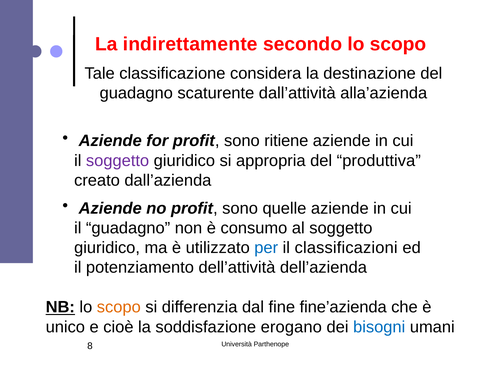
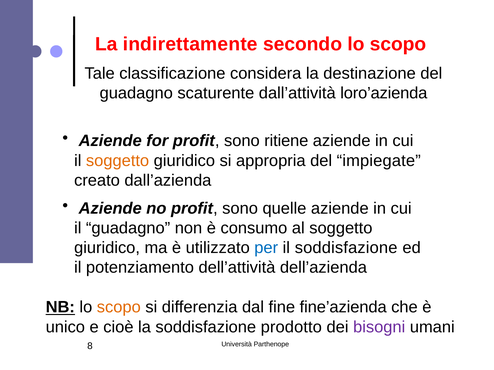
alla’azienda: alla’azienda -> loro’azienda (384, 93)
soggetto colour: purple -> orange (118, 161)
produttiva: produttiva -> impiegate (379, 161)
il classificazioni: classificazioni -> soddisfazione (346, 248)
erogano: erogano -> prodotto (291, 327)
bisogni colour: blue -> purple (379, 327)
